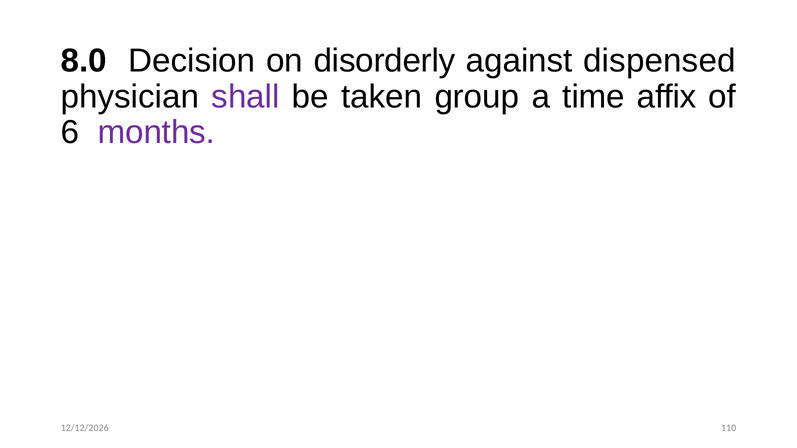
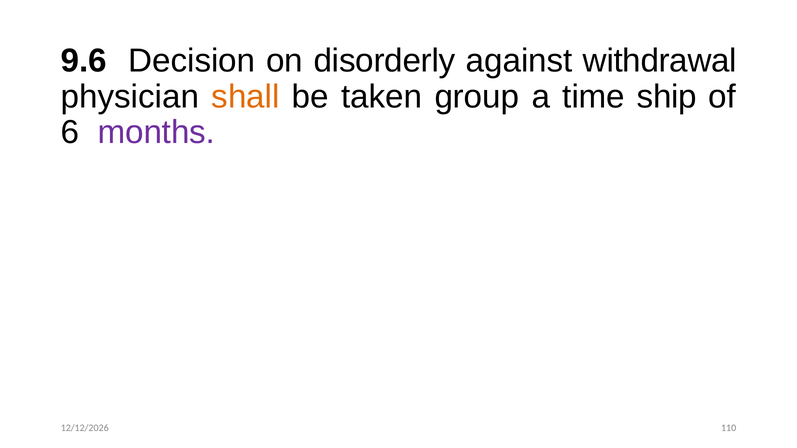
8.0: 8.0 -> 9.6 (84, 61)
dispensed: dispensed -> withdrawal (660, 61)
shall colour: purple -> orange (245, 97)
affix: affix -> ship (667, 97)
